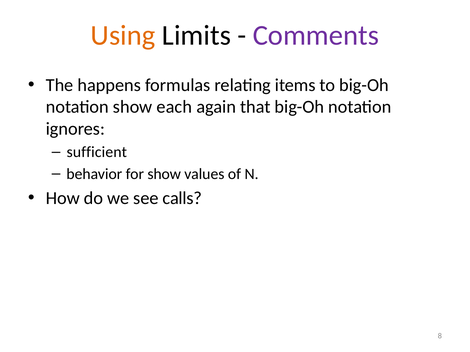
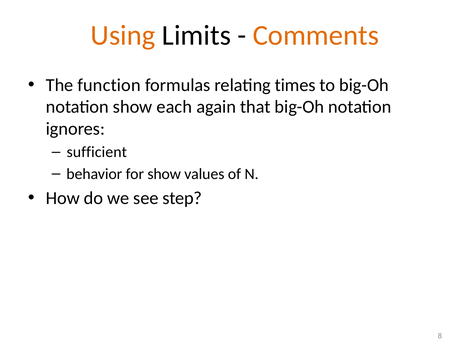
Comments colour: purple -> orange (316, 35)
happens: happens -> function (109, 85)
items: items -> times (295, 85)
calls: calls -> step (182, 198)
